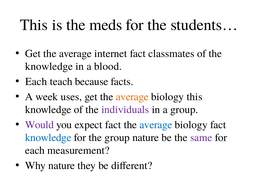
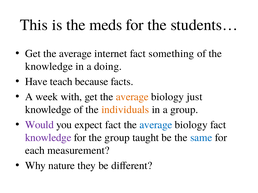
classmates: classmates -> something (171, 54)
blood: blood -> doing (108, 67)
Each: Each -> Have (36, 82)
uses: uses -> with (71, 97)
biology this: this -> just (195, 97)
individuals colour: purple -> orange (125, 110)
knowledge colour: blue -> purple (48, 138)
group nature: nature -> taught (146, 138)
same colour: purple -> blue (201, 138)
